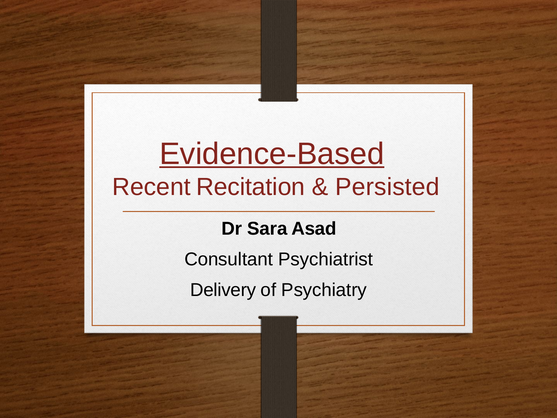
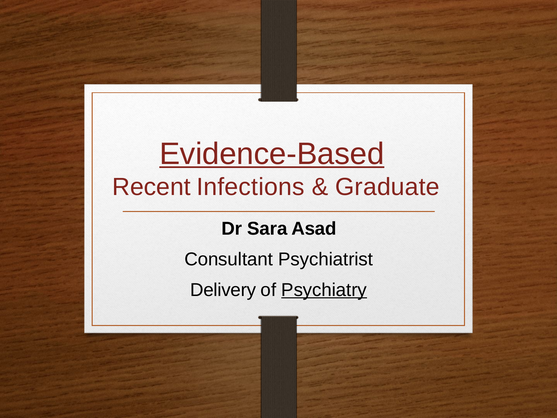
Recitation: Recitation -> Infections (250, 187)
Persisted: Persisted -> Graduate (387, 187)
Psychiatry underline: none -> present (324, 290)
